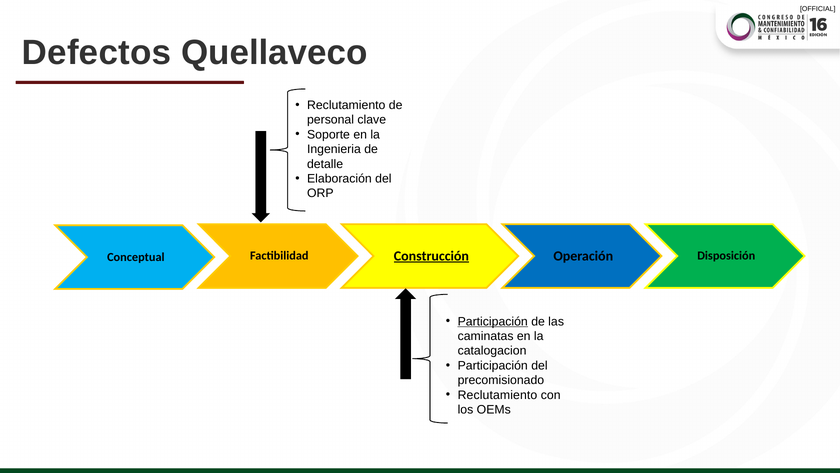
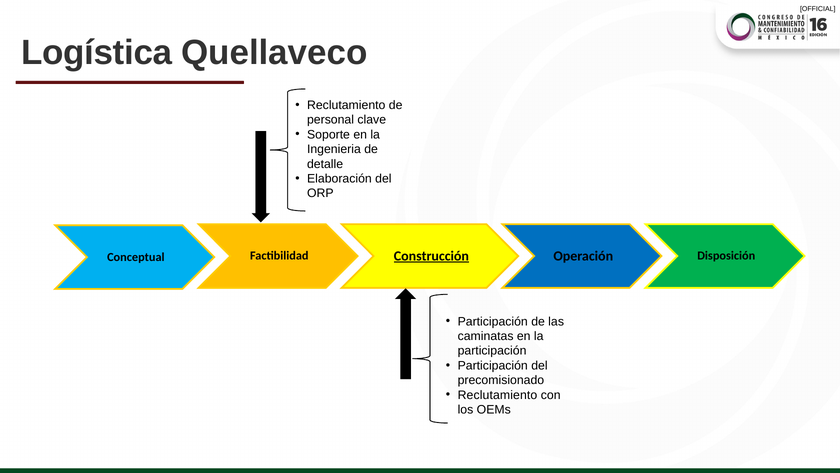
Defectos: Defectos -> Logística (97, 52)
Participación underline: present -> none (493, 321)
catalogacion: catalogacion -> participación (492, 351)
